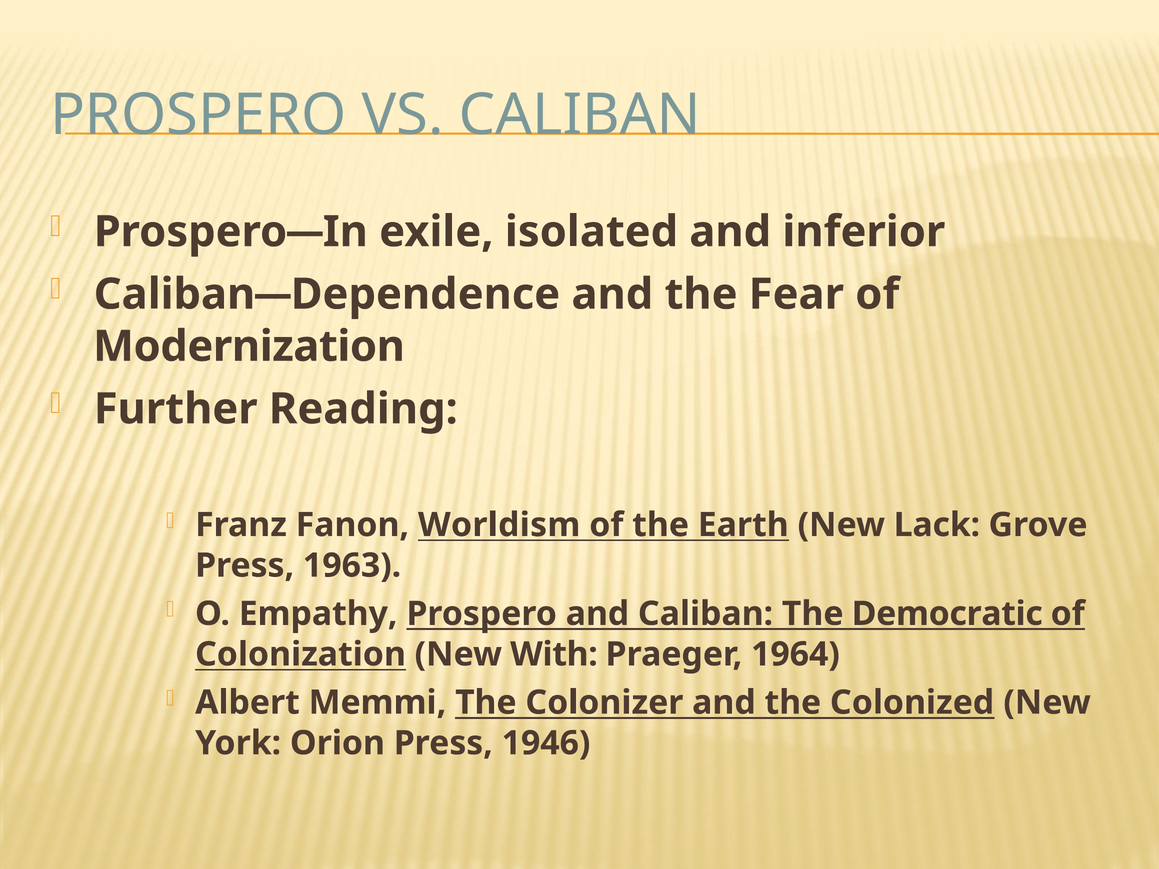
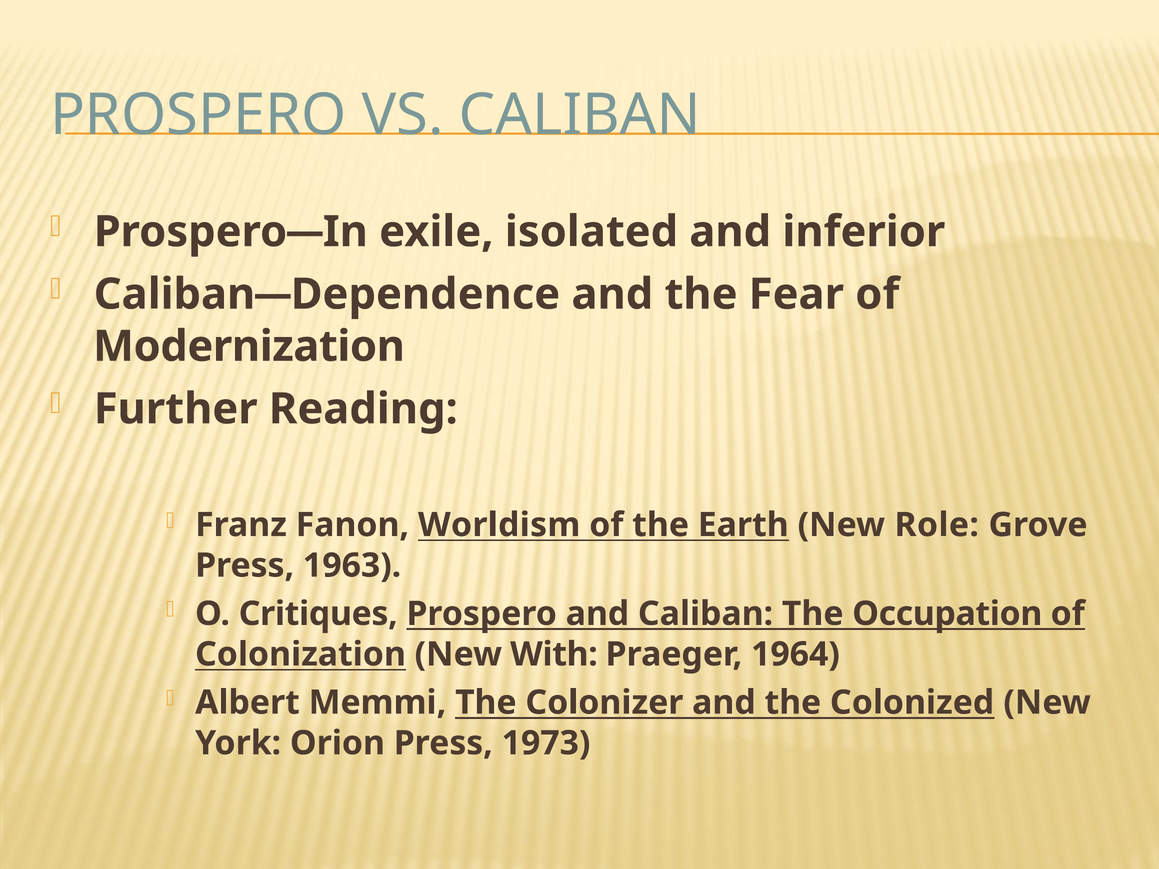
Lack: Lack -> Role (937, 525)
Empathy: Empathy -> Critiques (318, 614)
Democratic: Democratic -> Occupation (947, 614)
1946: 1946 -> 1973 (546, 743)
